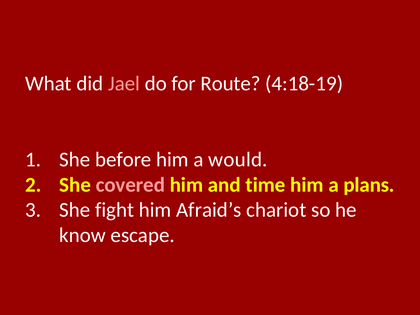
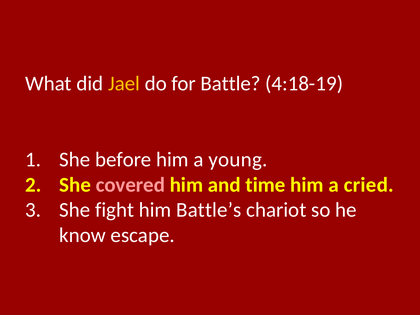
Jael colour: pink -> yellow (124, 83)
Route: Route -> Battle (231, 83)
would: would -> young (238, 160)
plans: plans -> cried (369, 185)
Afraid’s: Afraid’s -> Battle’s (209, 210)
